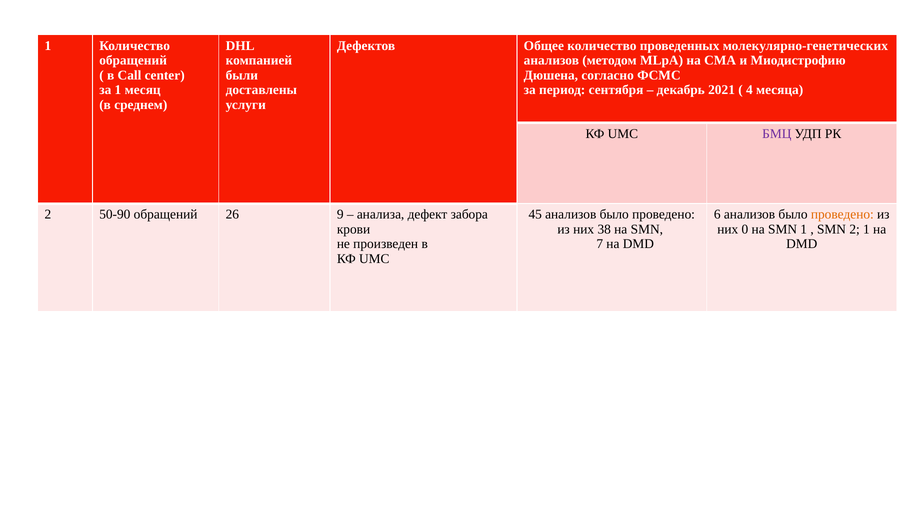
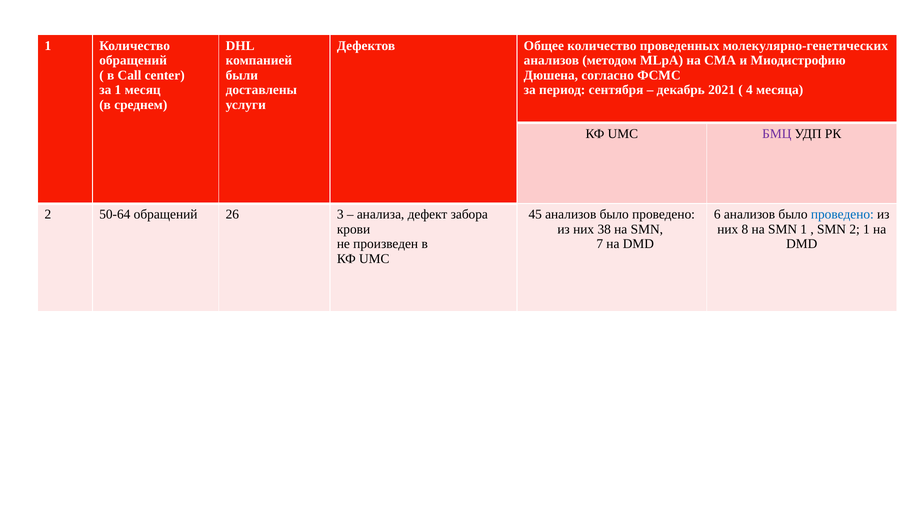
50-90: 50-90 -> 50-64 (115, 214)
9: 9 -> 3 (340, 214)
проведено colour: orange -> blue (842, 214)
0: 0 -> 8 (745, 229)
